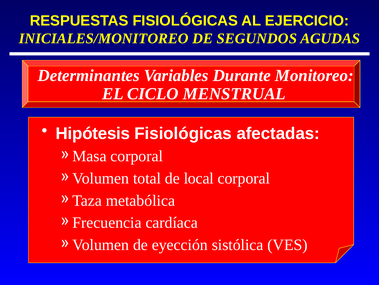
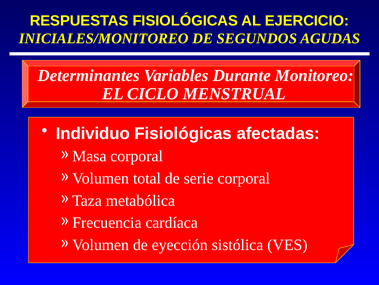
Hipótesis: Hipótesis -> Individuo (93, 133)
local: local -> serie (199, 178)
